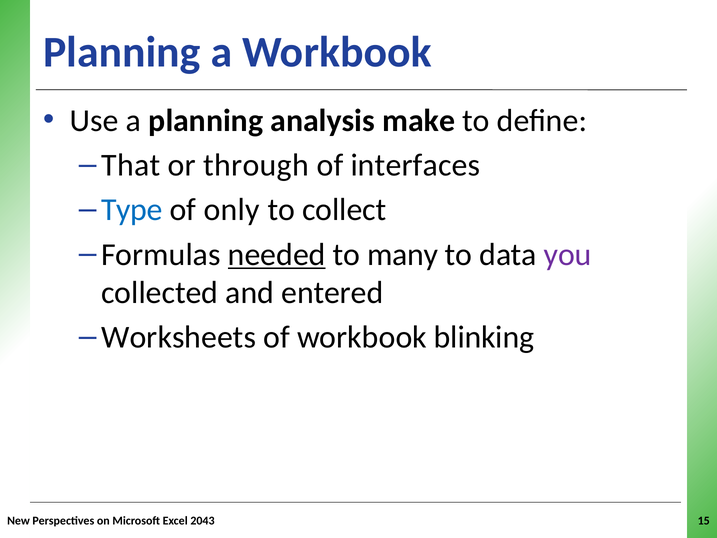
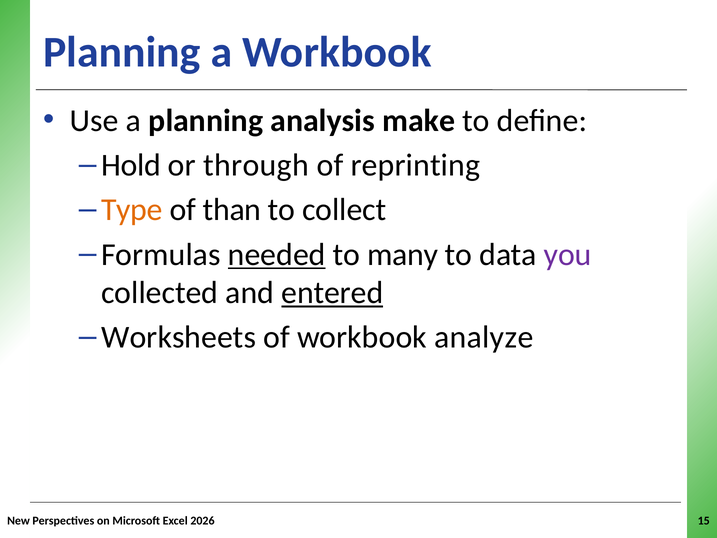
That: That -> Hold (131, 165)
interfaces: interfaces -> reprinting (415, 165)
Type colour: blue -> orange (132, 210)
only: only -> than (232, 210)
entered underline: none -> present (332, 293)
blinking: blinking -> analyze (484, 337)
2043: 2043 -> 2026 (202, 521)
